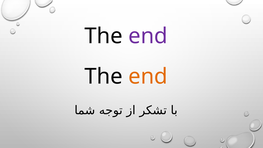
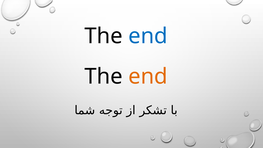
end colour: purple -> blue (148, 36)
